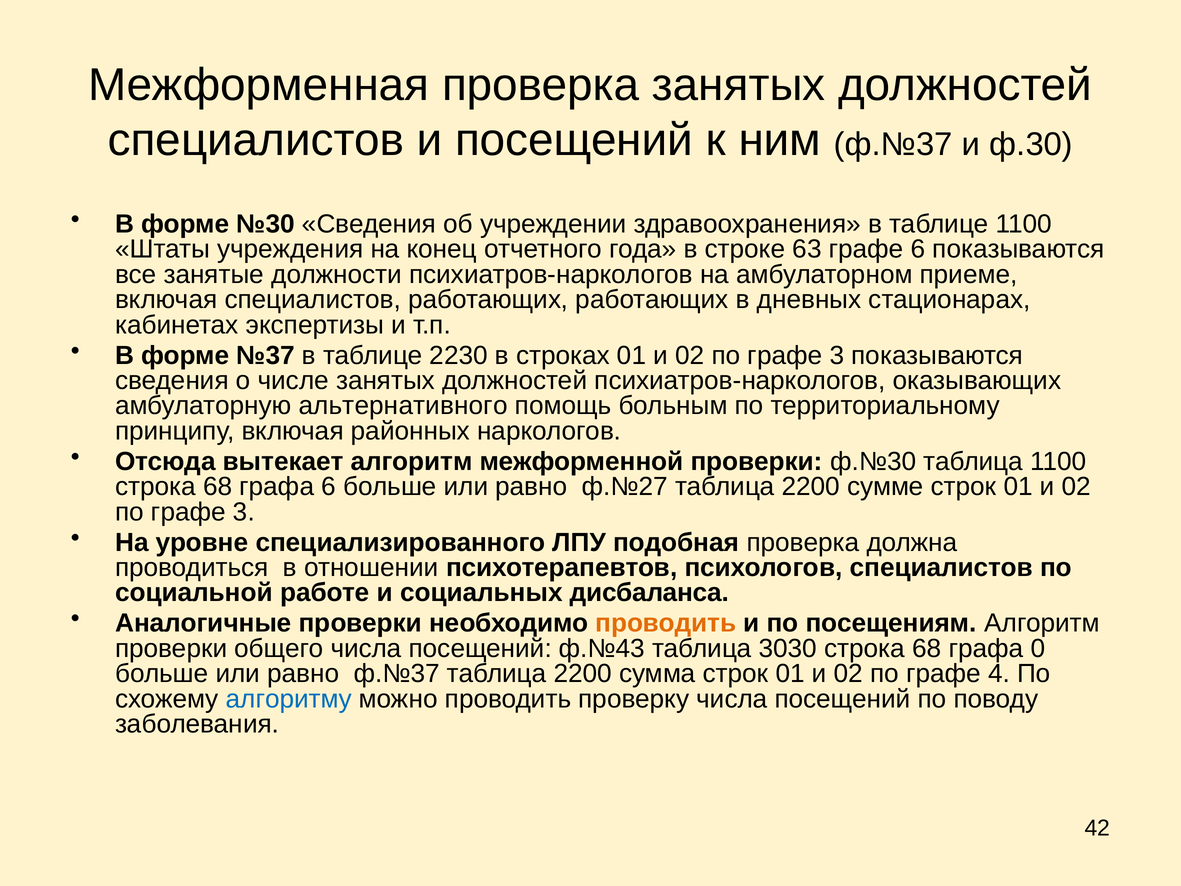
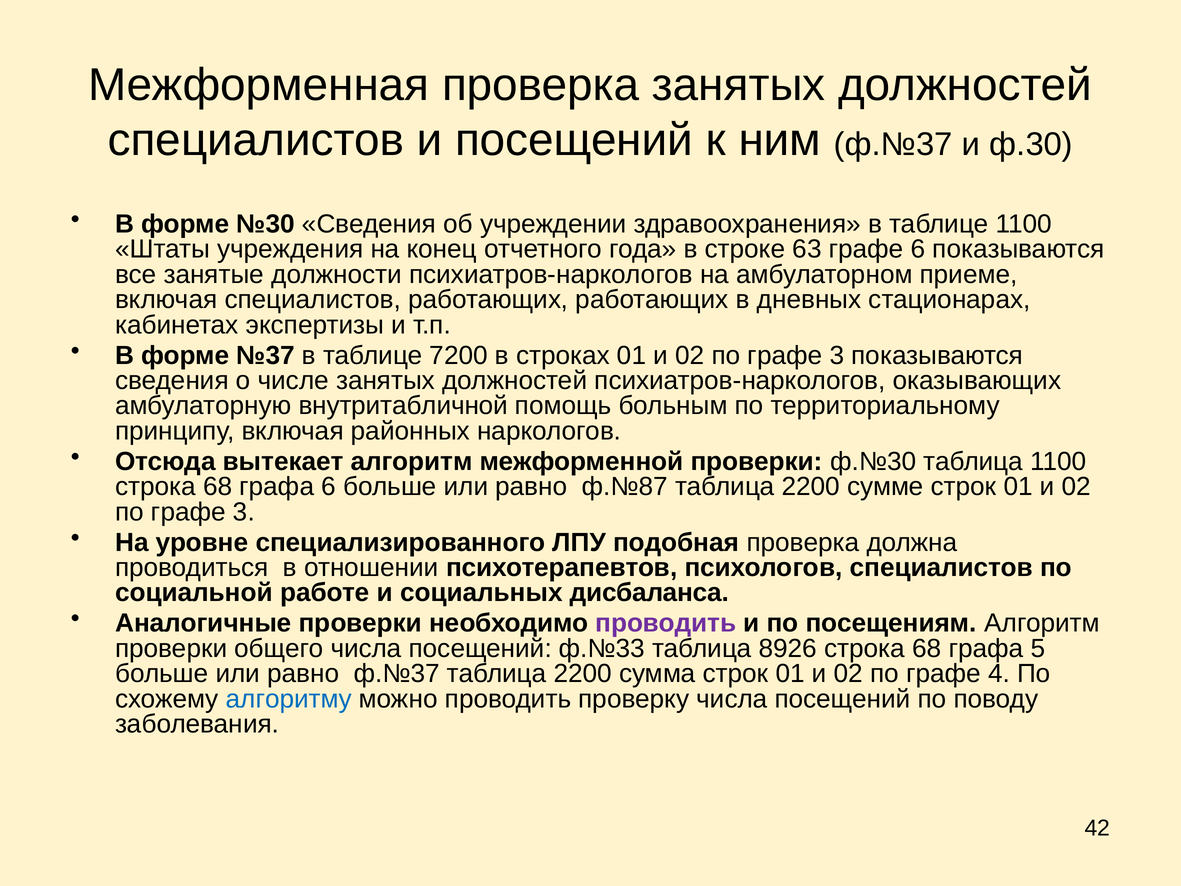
2230: 2230 -> 7200 (459, 355)
альтернативного: альтернативного -> внутритабличной (403, 406)
ф.№27: ф.№27 -> ф.№87 (625, 487)
проводить colour: orange -> purple (666, 623)
ф.№43: ф.№43 -> ф.№33 (602, 648)
3030: 3030 -> 8926 (788, 648)
0: 0 -> 5 (1038, 648)
